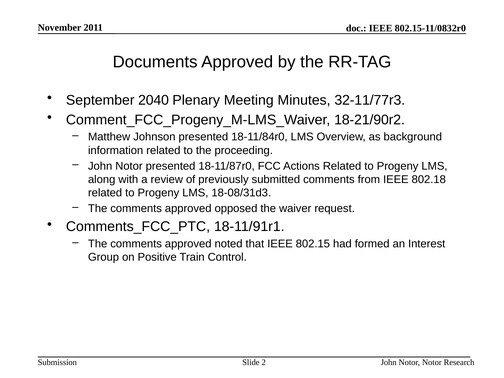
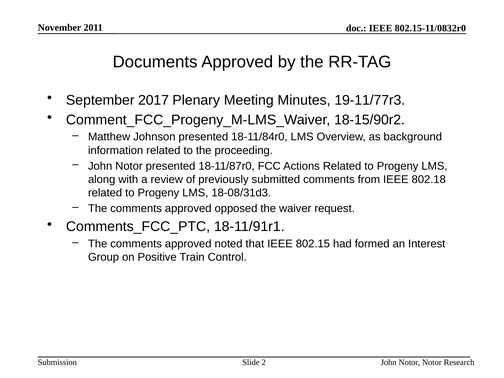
2040: 2040 -> 2017 (154, 100)
32-11/77r3: 32-11/77r3 -> 19-11/77r3 (370, 100)
18-21/90r2: 18-21/90r2 -> 18-15/90r2 (370, 120)
